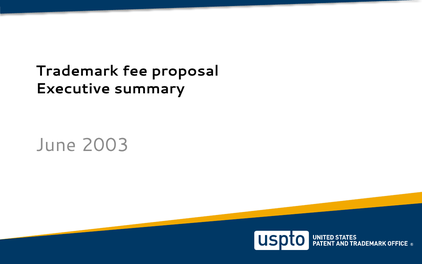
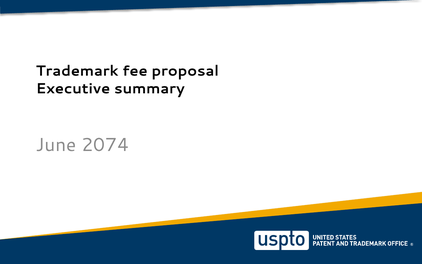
2003: 2003 -> 2074 (105, 145)
